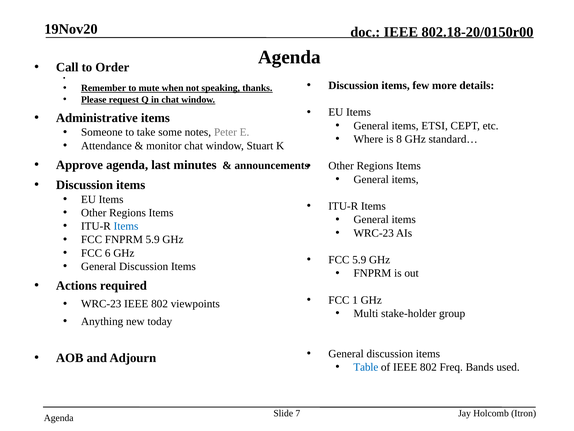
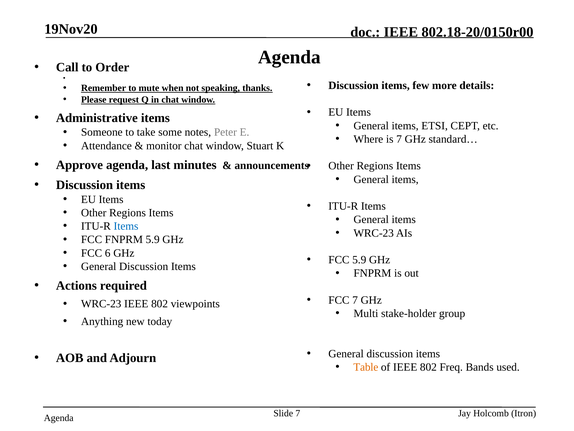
is 8: 8 -> 7 (399, 139)
FCC 1: 1 -> 7 (355, 300)
Table colour: blue -> orange (366, 367)
